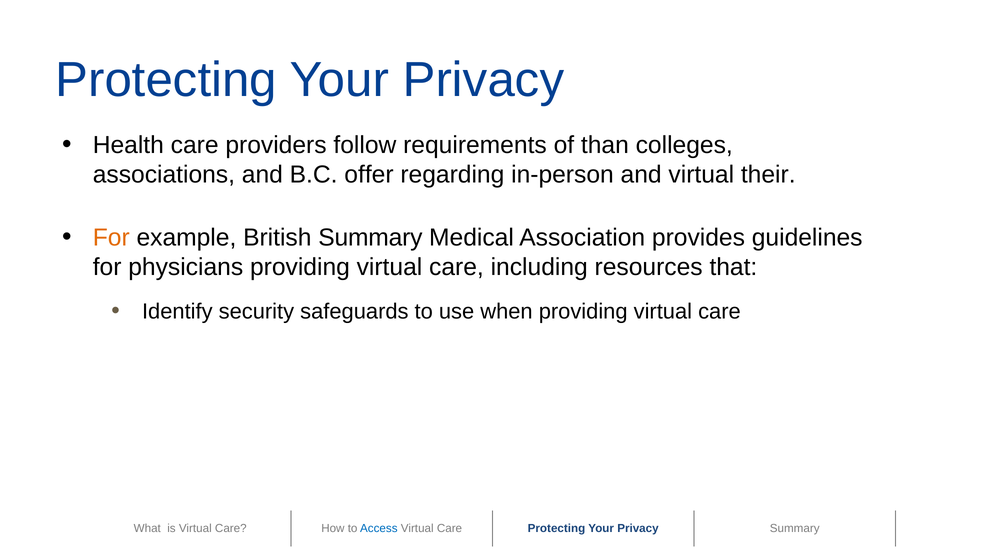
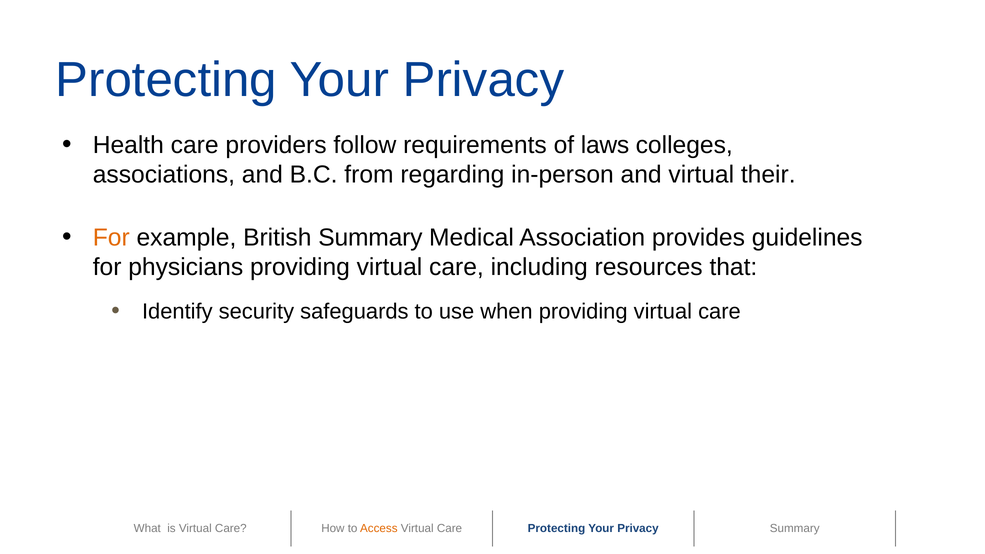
than: than -> laws (605, 145)
offer: offer -> from (369, 175)
Access colour: blue -> orange (379, 529)
